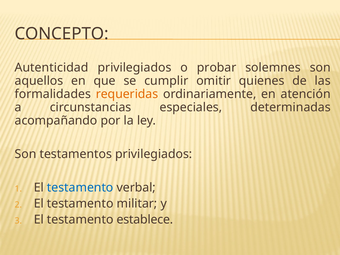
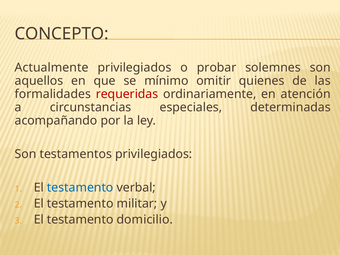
Autenticidad: Autenticidad -> Actualmente (52, 68)
cumplir: cumplir -> mínimo (166, 81)
requeridas colour: orange -> red (127, 94)
establece: establece -> domicilio (145, 219)
